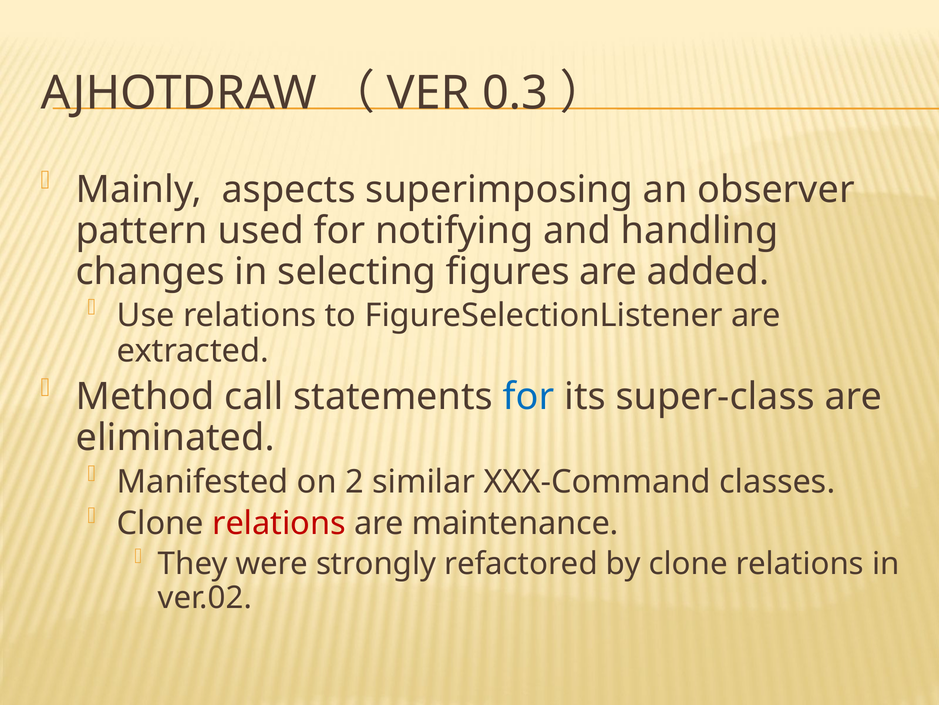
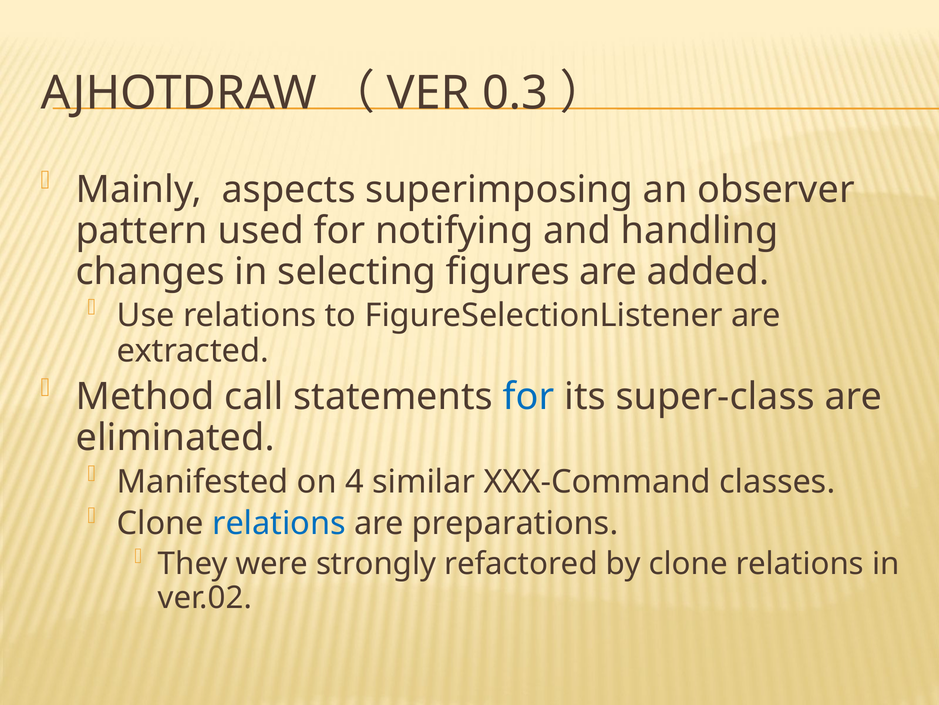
2: 2 -> 4 (354, 481)
relations colour: red -> blue (279, 523)
maintenance: maintenance -> preparations (515, 523)
